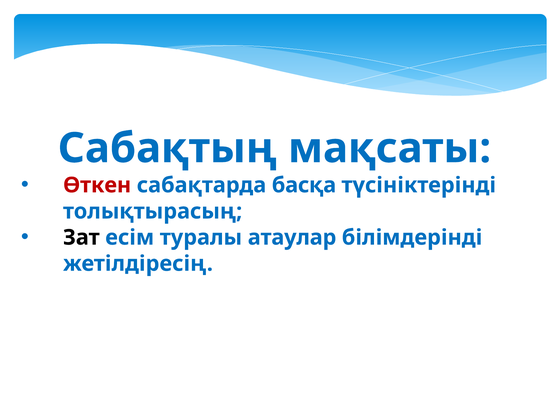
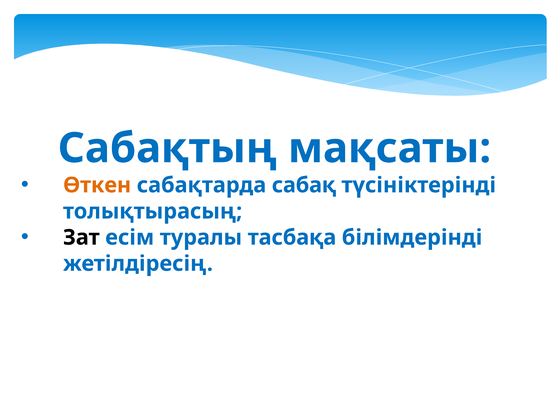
Өткен colour: red -> orange (97, 185)
басқа: басқа -> сабақ (304, 185)
атаулар: атаулар -> тасбақа (292, 237)
